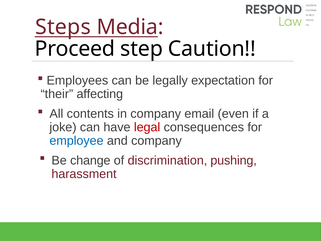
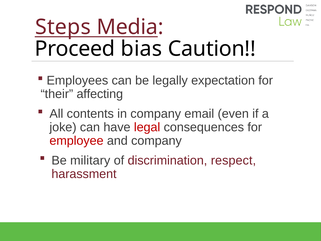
step: step -> bias (141, 49)
employee colour: blue -> red (76, 141)
change: change -> military (90, 160)
pushing: pushing -> respect (233, 160)
